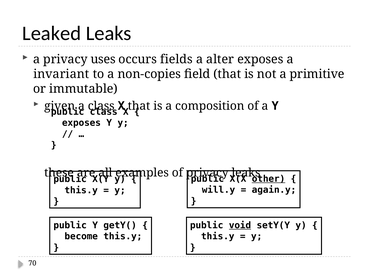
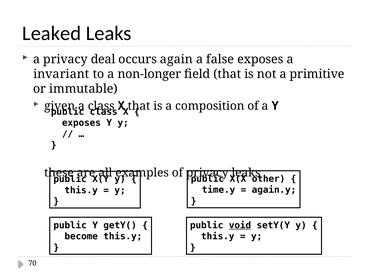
uses: uses -> deal (103, 59)
fields: fields -> again (176, 59)
alter: alter -> false (220, 59)
non-copies: non-copies -> non-longer (149, 74)
other underline: present -> none (269, 179)
will.y: will.y -> time.y (219, 190)
